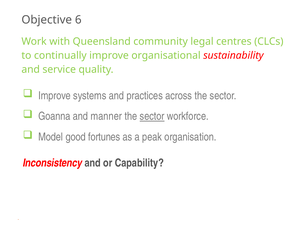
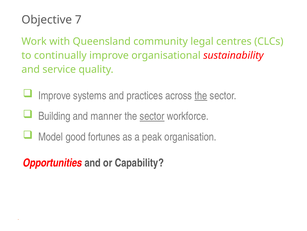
6: 6 -> 7 (78, 20)
the underline: none -> present (201, 95)
Goanna: Goanna -> Building (54, 116)
Inconsistency: Inconsistency -> Opportunities (52, 162)
